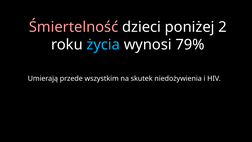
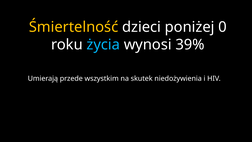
Śmiertelność colour: pink -> yellow (74, 27)
2: 2 -> 0 (223, 27)
79%: 79% -> 39% (190, 45)
